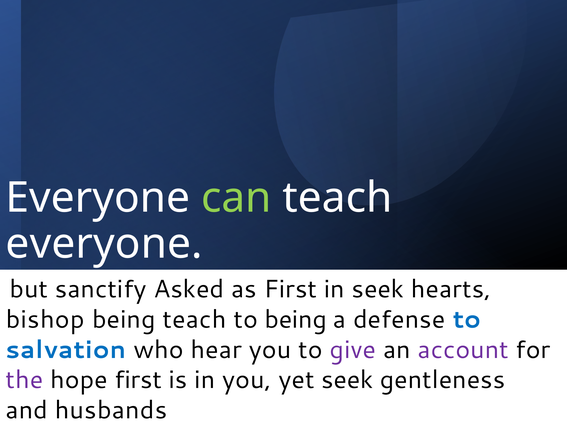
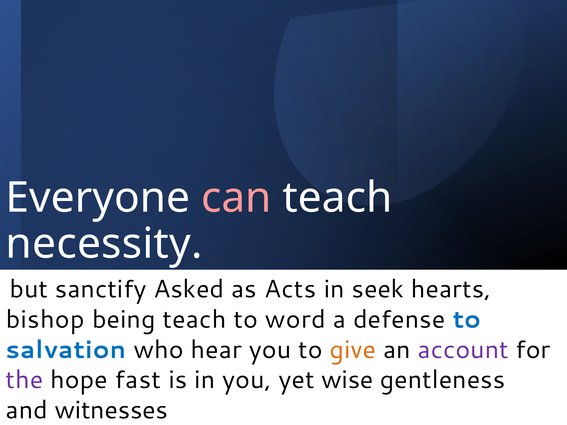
can colour: light green -> pink (236, 198)
everyone: everyone -> necessity (104, 244)
as First: First -> Acts (290, 289)
to being: being -> word (295, 320)
give colour: purple -> orange (353, 350)
hope first: first -> fast (138, 380)
yet seek: seek -> wise (347, 380)
husbands: husbands -> witnesses (111, 410)
